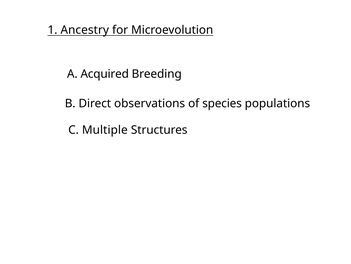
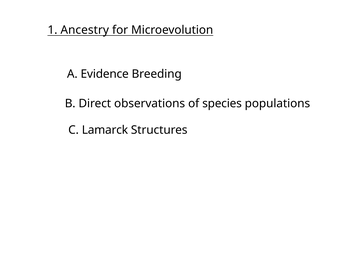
Acquired: Acquired -> Evidence (105, 74)
Multiple: Multiple -> Lamarck (105, 130)
